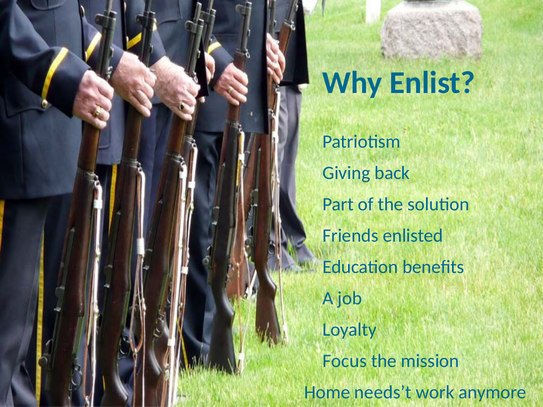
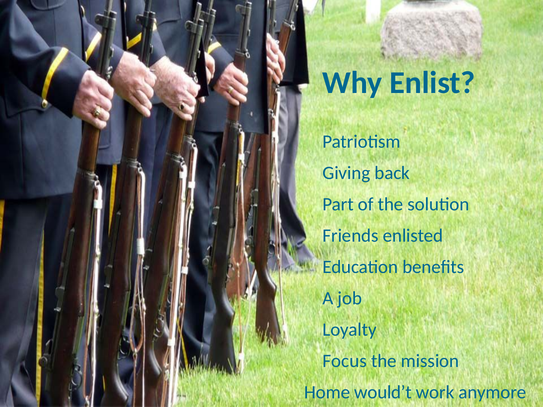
needs’t: needs’t -> would’t (383, 393)
